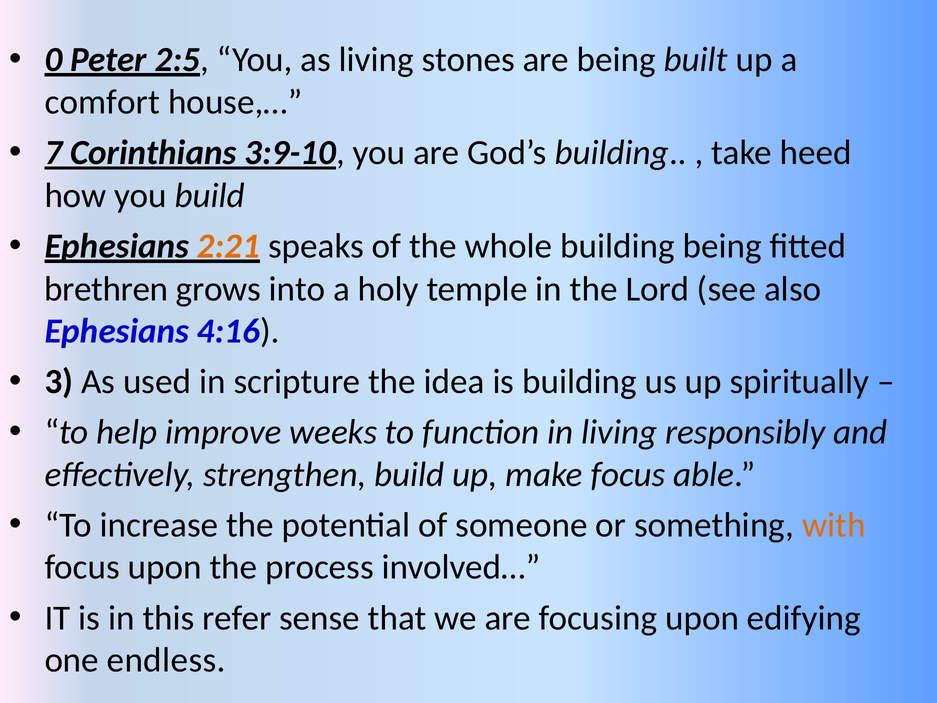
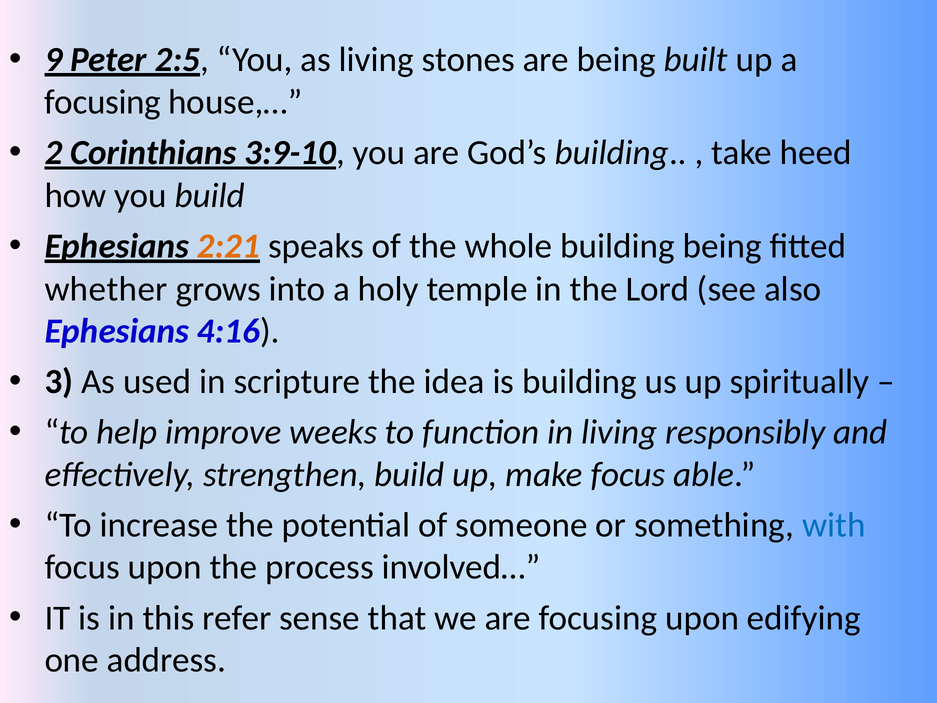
0: 0 -> 9 (53, 59)
comfort: comfort -> focusing (103, 102)
7: 7 -> 2 (53, 153)
brethren: brethren -> whether (106, 289)
with colour: orange -> blue (834, 525)
endless: endless -> address (166, 660)
